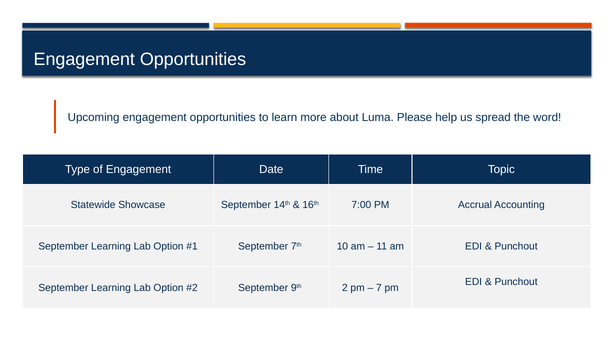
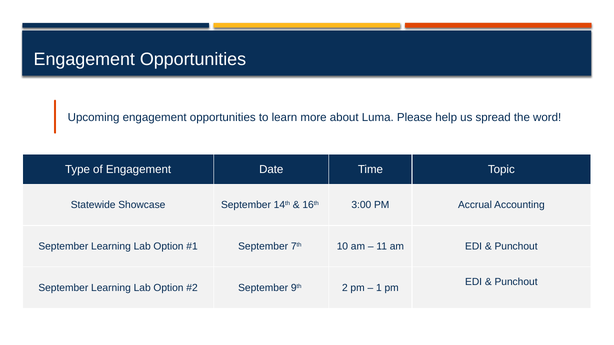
7:00: 7:00 -> 3:00 (361, 205)
7: 7 -> 1 (379, 288)
